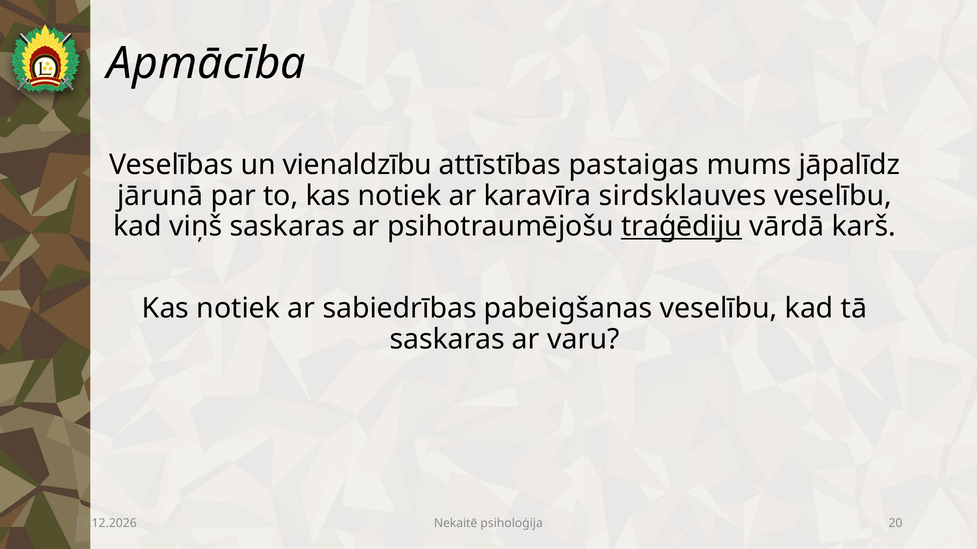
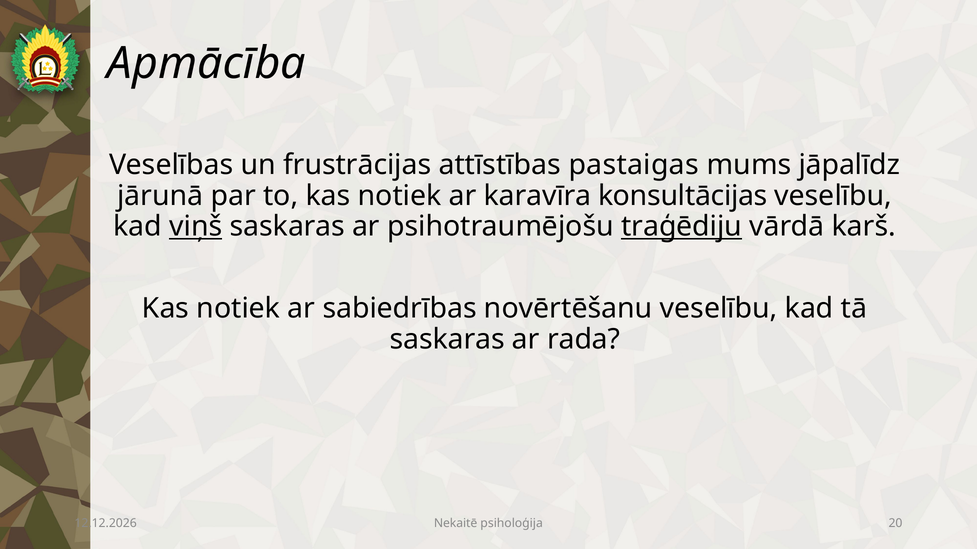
vienaldzību: vienaldzību -> frustrācijas (357, 165)
sirdsklauves: sirdsklauves -> konsultācijas (683, 196)
viņš underline: none -> present (196, 227)
pabeigšanas: pabeigšanas -> novērtēšanu (568, 309)
varu: varu -> rada (584, 339)
